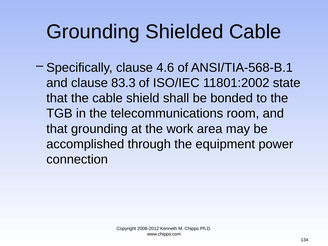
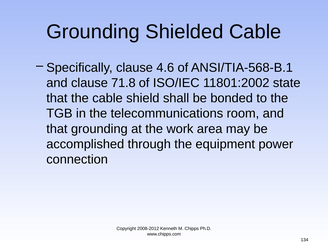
83.3: 83.3 -> 71.8 (123, 83)
